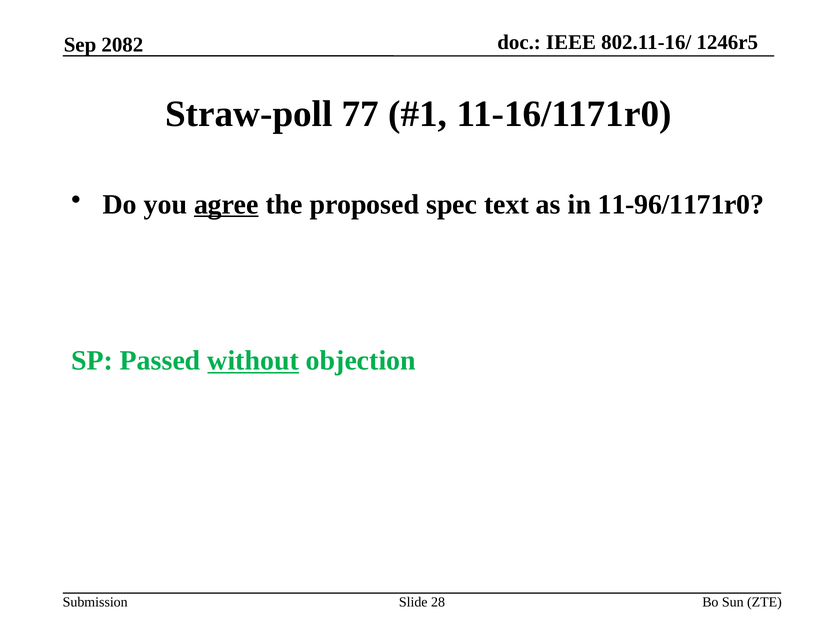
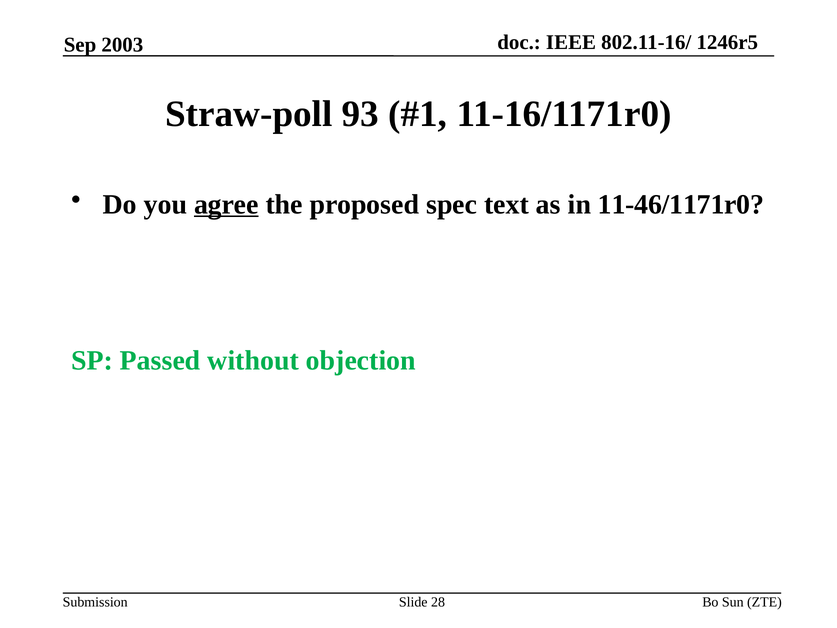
2082: 2082 -> 2003 (122, 45)
77: 77 -> 93 (360, 114)
11-96/1171r0: 11-96/1171r0 -> 11-46/1171r0 (681, 204)
without underline: present -> none (253, 361)
